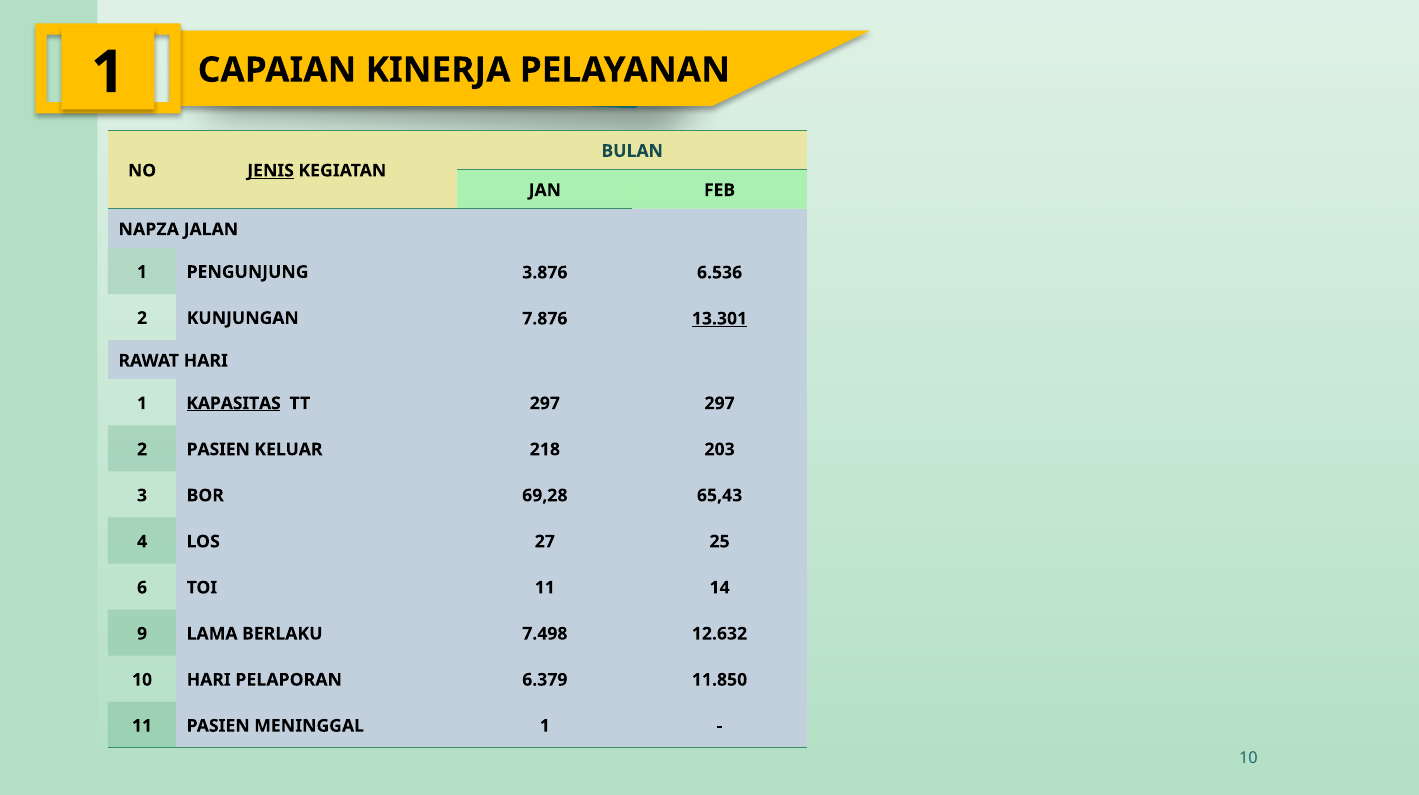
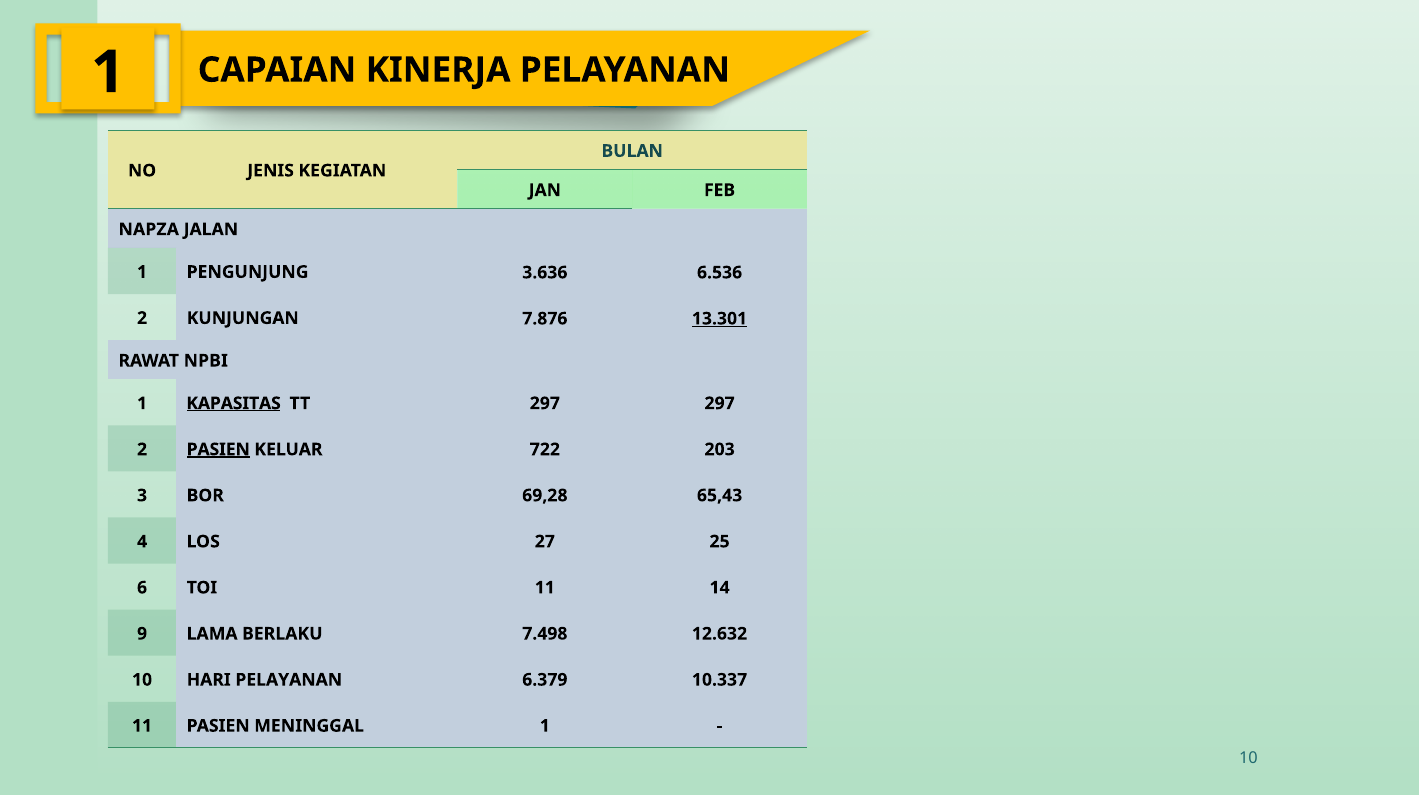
JENIS underline: present -> none (271, 171)
3.876: 3.876 -> 3.636 (545, 273)
RAWAT HARI: HARI -> NPBI (206, 361)
PASIEN underline: none -> present (218, 449)
218: 218 -> 722 (545, 449)
HARI PELAPORAN: PELAPORAN -> PELAYANAN (289, 680)
11.850: 11.850 -> 10.337 (720, 680)
